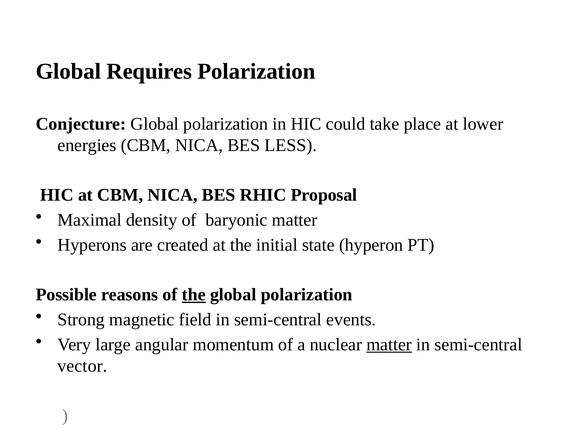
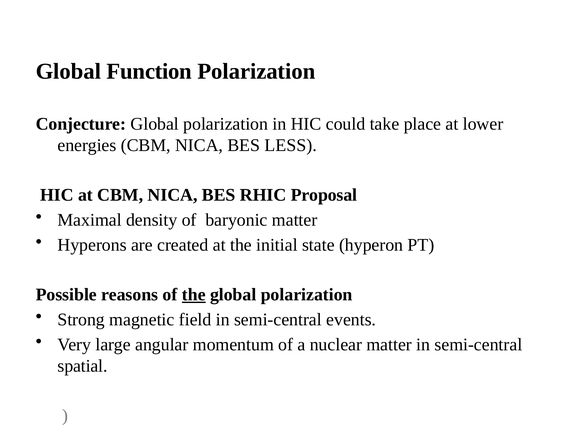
Requires: Requires -> Function (149, 71)
matter underline: present -> none (389, 345)
vector: vector -> spatial (83, 366)
